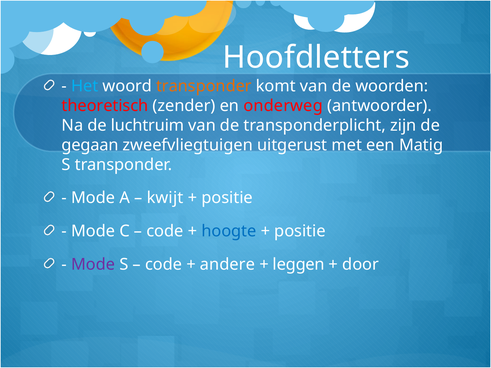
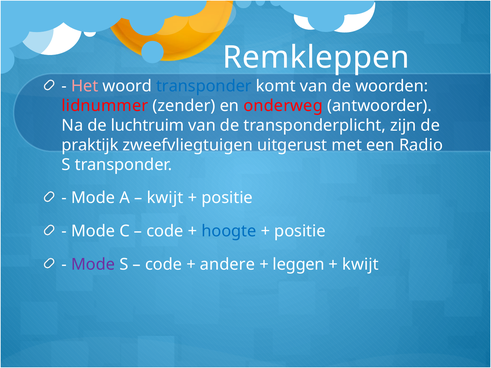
Hoofdletters: Hoofdletters -> Remkleppen (316, 57)
Het colour: light blue -> pink (85, 86)
transponder colour: orange -> blue (204, 86)
theoretisch: theoretisch -> lidnummer (105, 106)
gegaan: gegaan -> praktijk (90, 145)
Matig: Matig -> Radio (421, 145)
door: door -> kwijt (361, 265)
